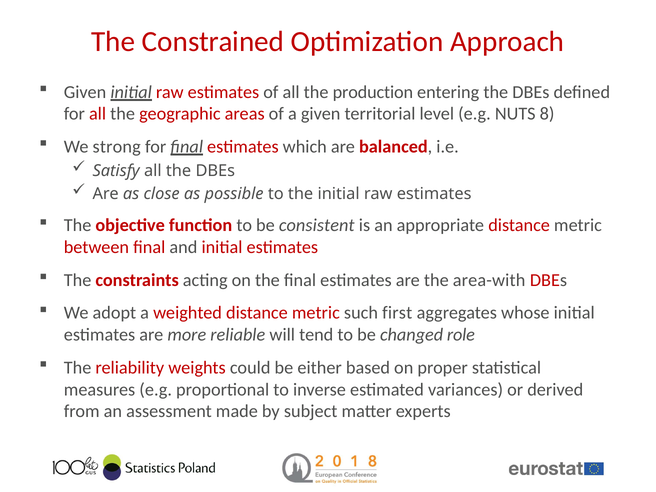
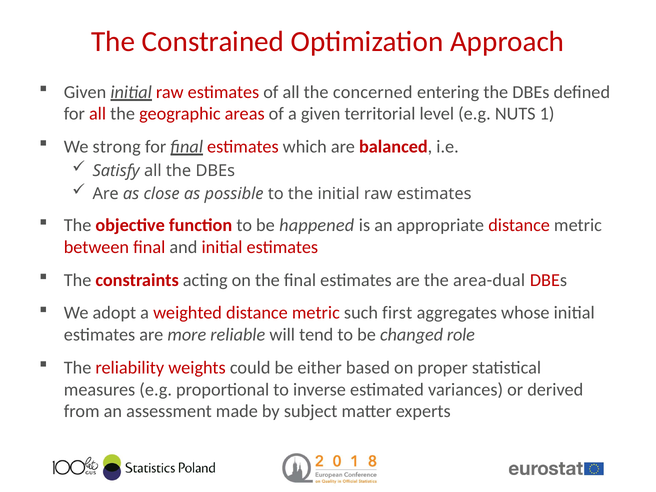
production: production -> concerned (373, 92)
8: 8 -> 1 (547, 114)
consistent: consistent -> happened (317, 225)
area-with: area-with -> area-dual (489, 280)
